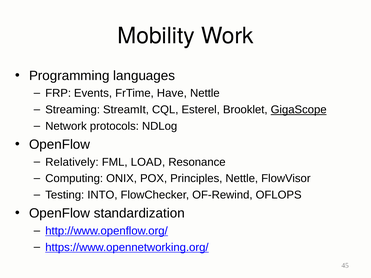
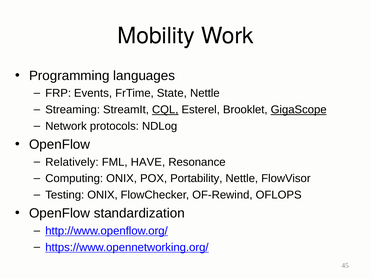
Have: Have -> State (172, 93)
CQL underline: none -> present (165, 110)
LOAD: LOAD -> HAVE (148, 162)
Principles: Principles -> Portability (196, 179)
Testing INTO: INTO -> ONIX (102, 195)
